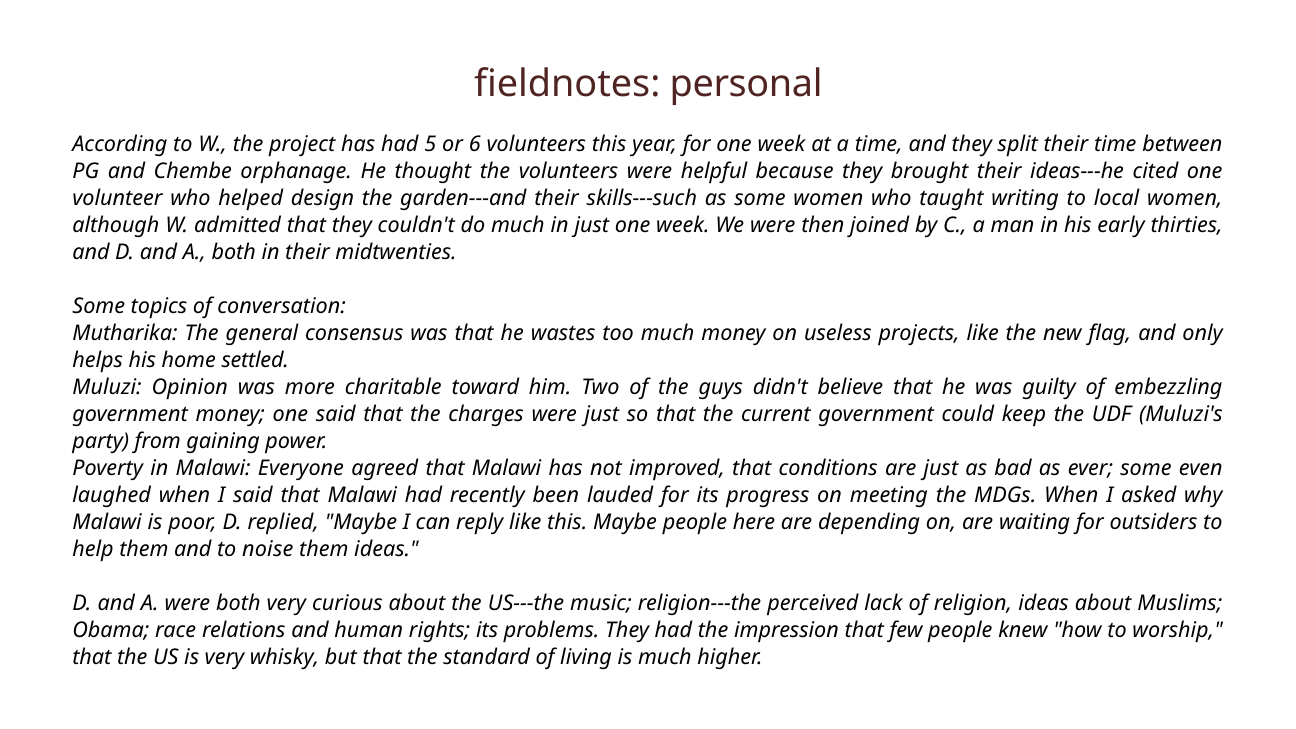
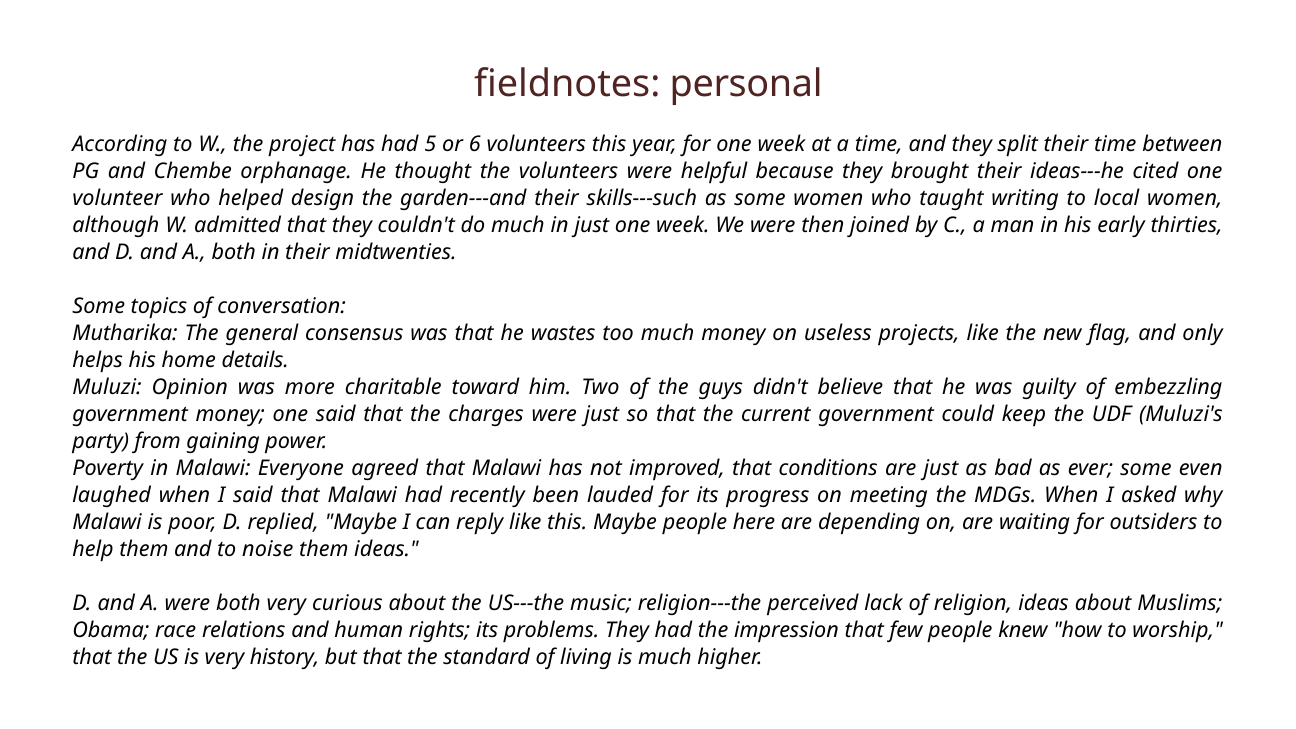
settled: settled -> details (255, 360)
whisky: whisky -> history (285, 657)
